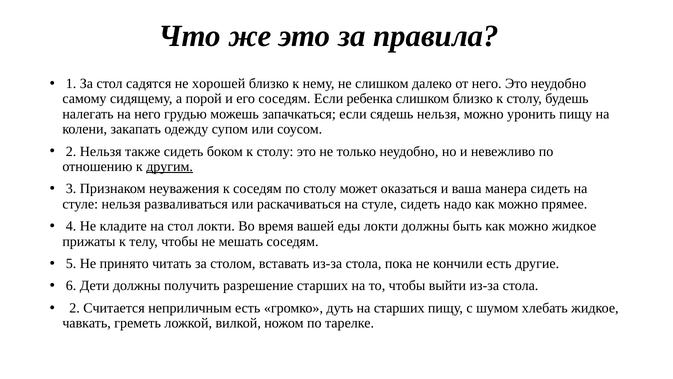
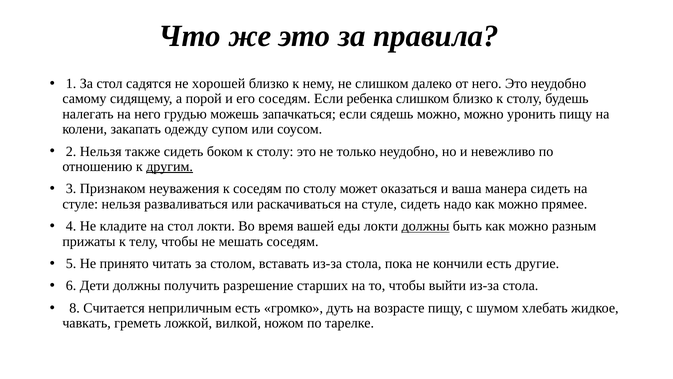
сядешь нельзя: нельзя -> можно (439, 114)
должны underline: none -> present (426, 226)
можно жидкое: жидкое -> разным (574, 226)
2: 2 -> 8 (75, 308)
на старших: старших -> возрасте (399, 308)
